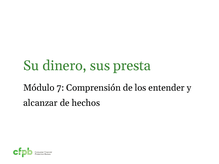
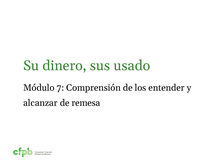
presta: presta -> usado (132, 66)
hechos: hechos -> remesa (86, 103)
